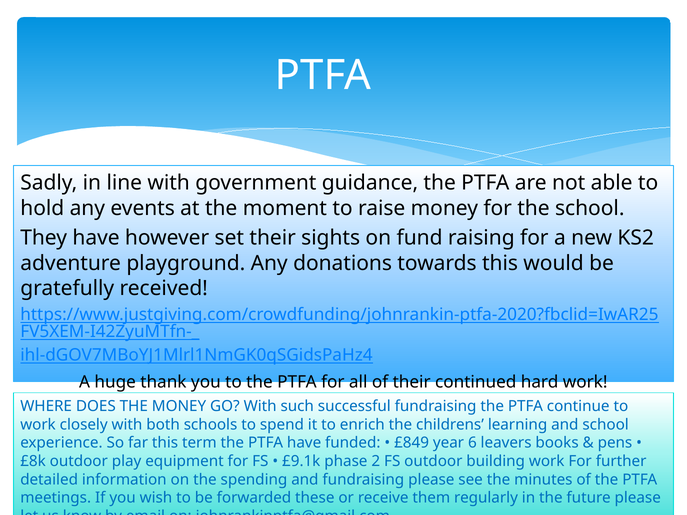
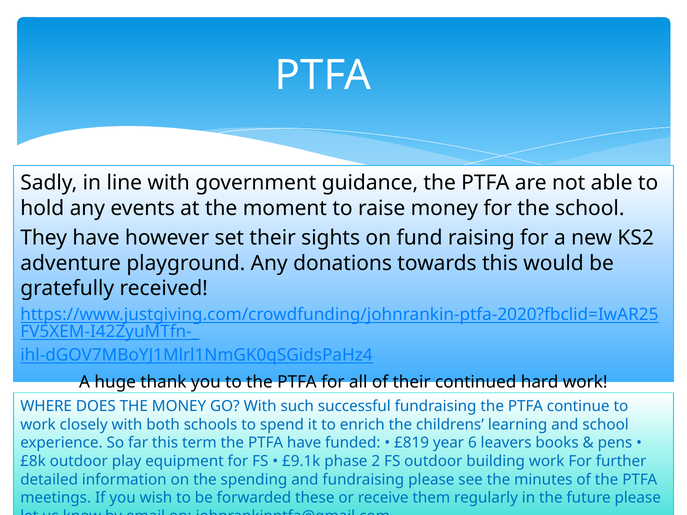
£849: £849 -> £819 (412, 443)
